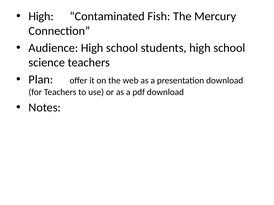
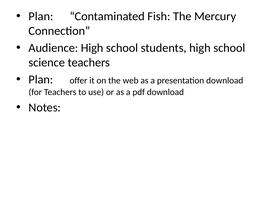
High: High -> Plan (41, 16)
